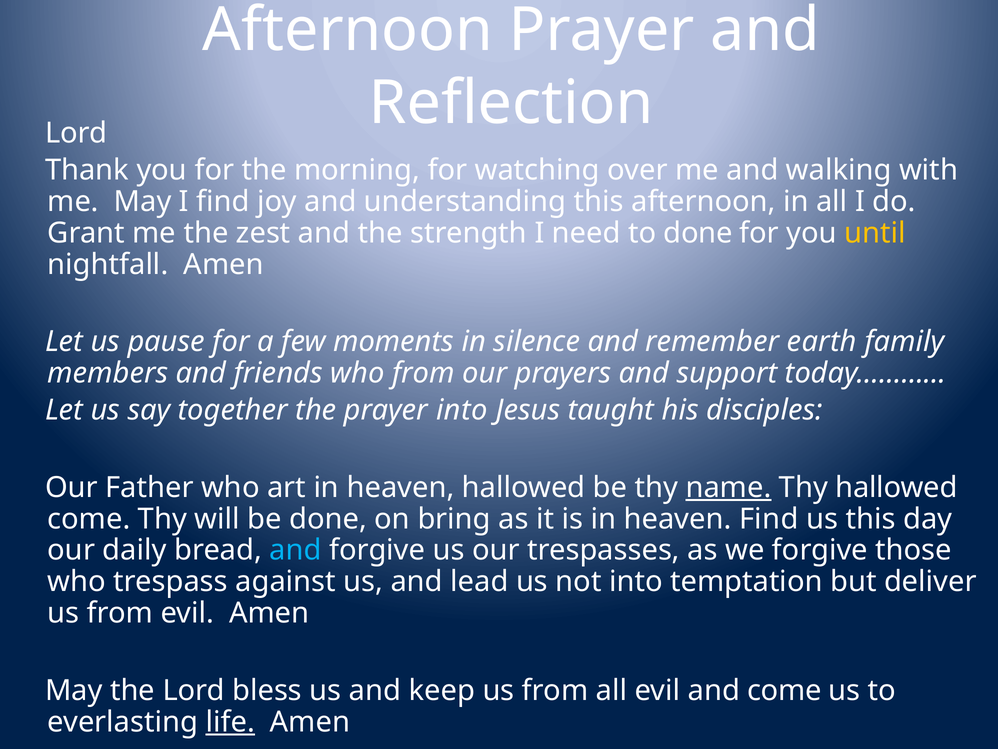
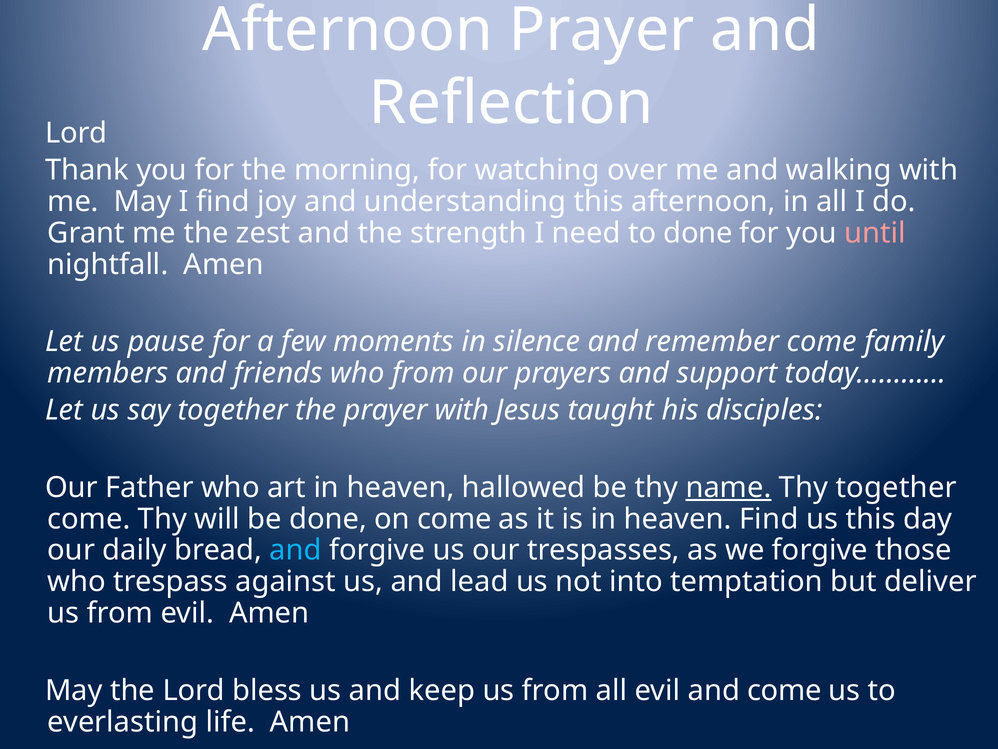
until colour: yellow -> pink (875, 233)
remember earth: earth -> come (822, 341)
prayer into: into -> with (462, 410)
Thy hallowed: hallowed -> together (896, 487)
on bring: bring -> come (454, 519)
life underline: present -> none (230, 722)
